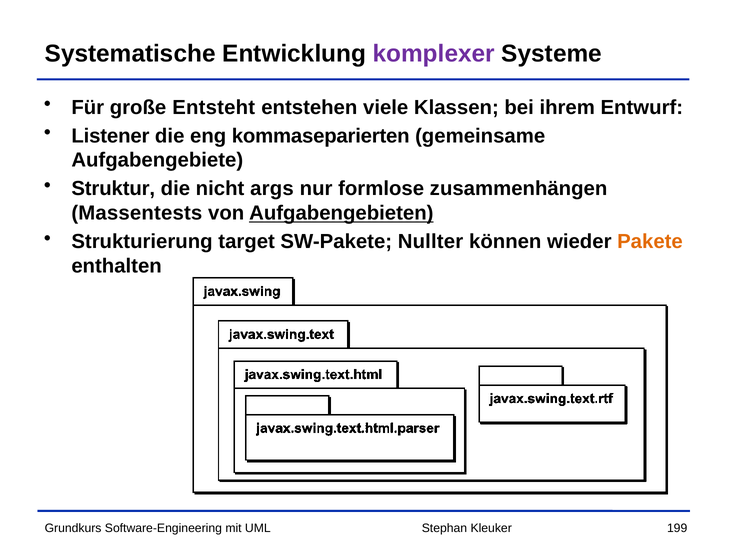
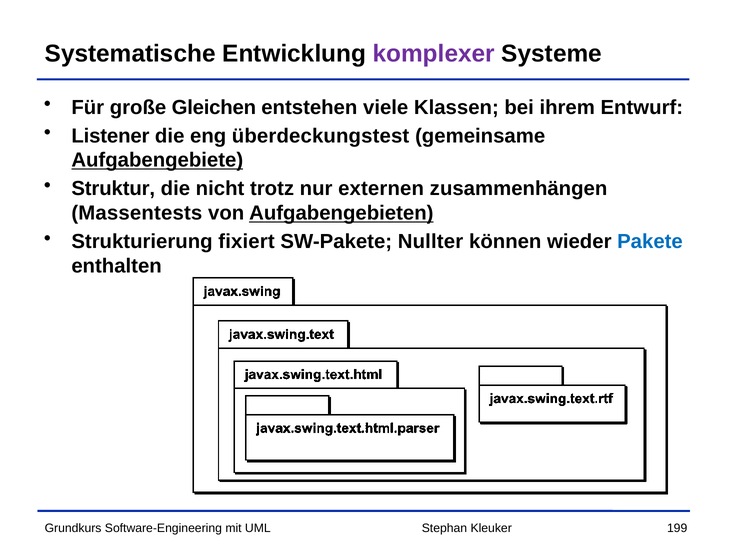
Entsteht: Entsteht -> Gleichen (214, 107)
kommaseparierten: kommaseparierten -> überdeckungstest (321, 136)
Aufgabengebiete underline: none -> present (157, 160)
args: args -> trotz (272, 189)
formlose: formlose -> externen (381, 189)
target: target -> fixiert (247, 242)
Pakete colour: orange -> blue (650, 242)
